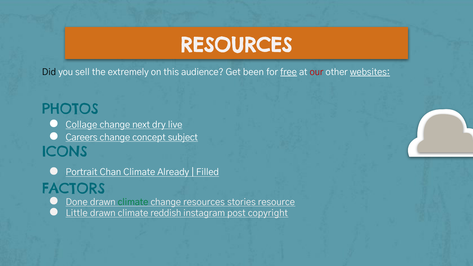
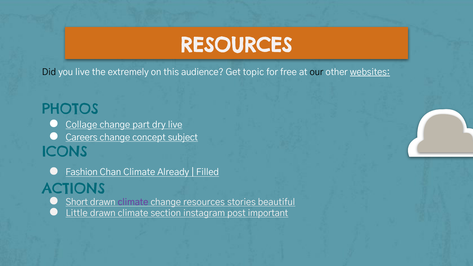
you sell: sell -> live (82, 72)
been: been -> topic (253, 72)
free underline: present -> none (289, 72)
our colour: red -> black (316, 72)
next: next -> part (141, 125)
Portrait: Portrait -> Fashion (82, 172)
FACTORS: FACTORS -> ACTIONS (74, 189)
Done: Done -> Short (77, 202)
climate colour: green -> purple (133, 202)
resource: resource -> beautiful (276, 202)
reddish: reddish -> section (166, 213)
copyright: copyright -> important (268, 213)
